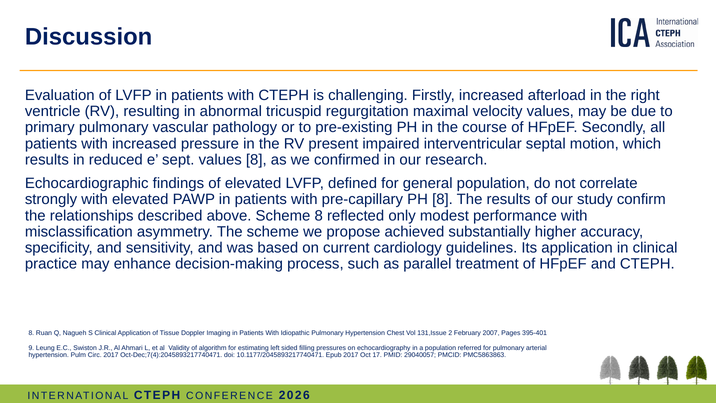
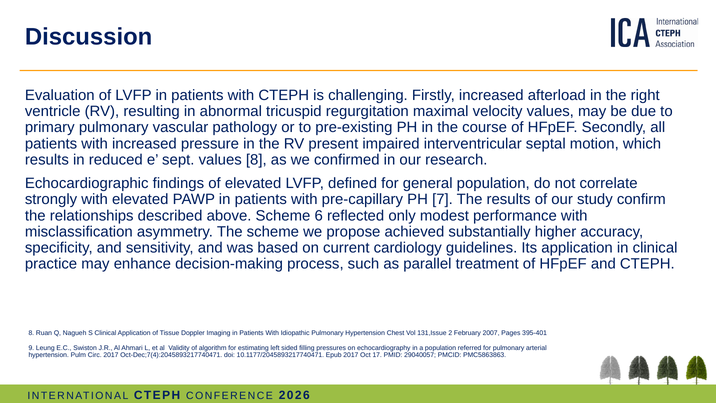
PH 8: 8 -> 7 (442, 199)
Scheme 8: 8 -> 6 (319, 215)
